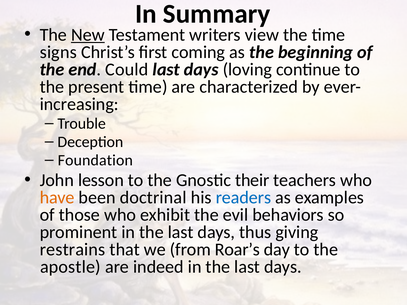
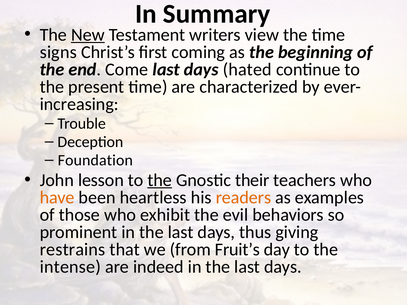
Could: Could -> Come (127, 70)
loving: loving -> hated (247, 70)
the underline: none -> present (160, 180)
doctrinal: doctrinal -> heartless (153, 198)
readers colour: blue -> orange (243, 198)
Roar’s: Roar’s -> Fruit’s (237, 250)
apostle: apostle -> intense (70, 267)
